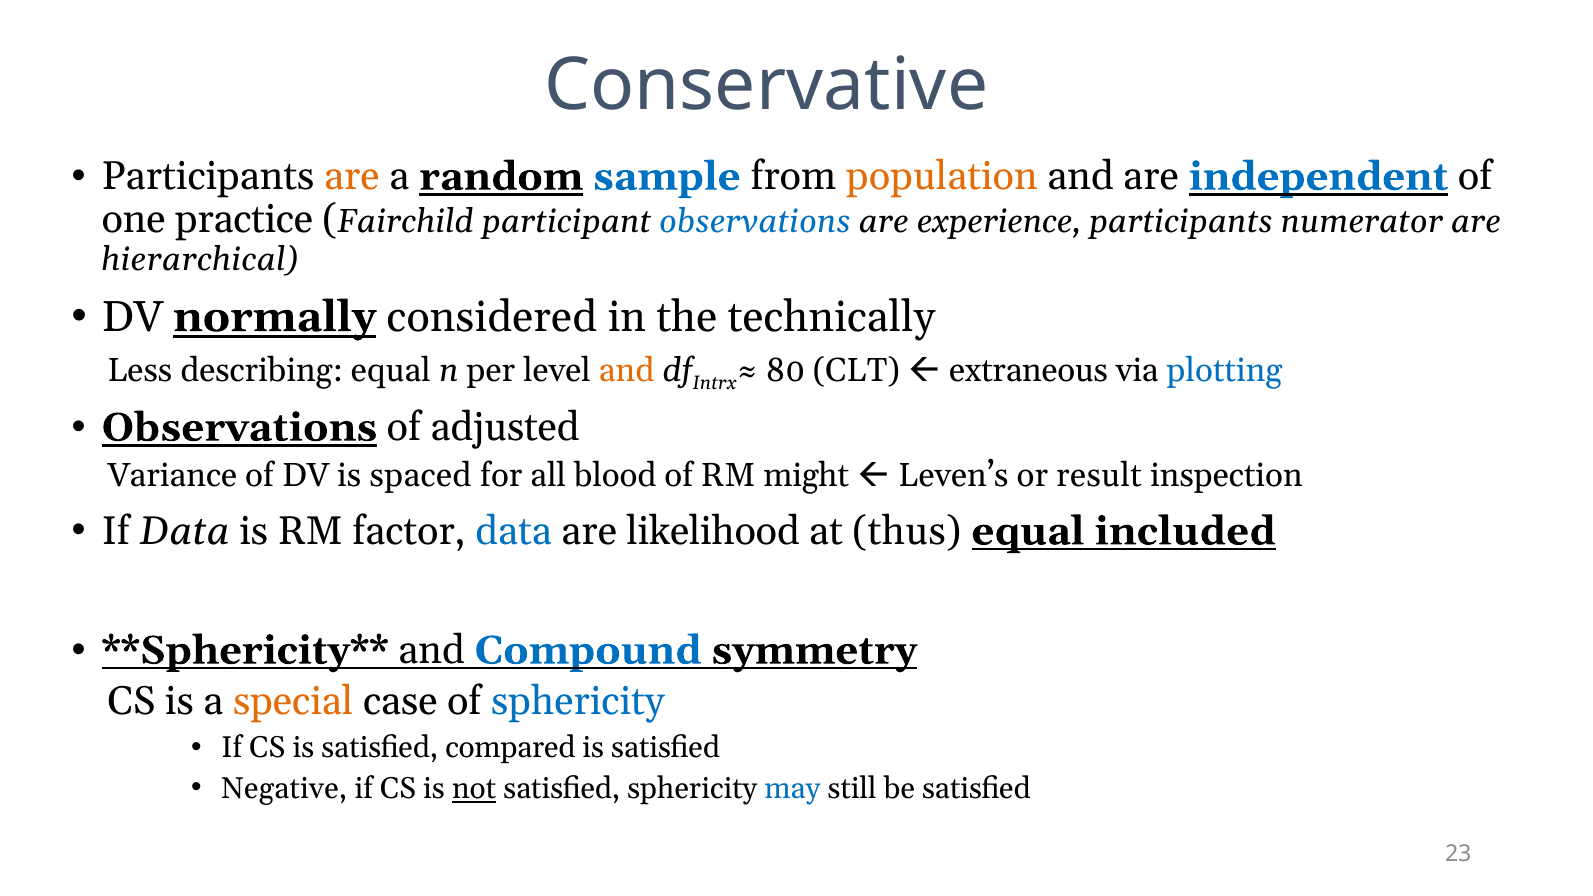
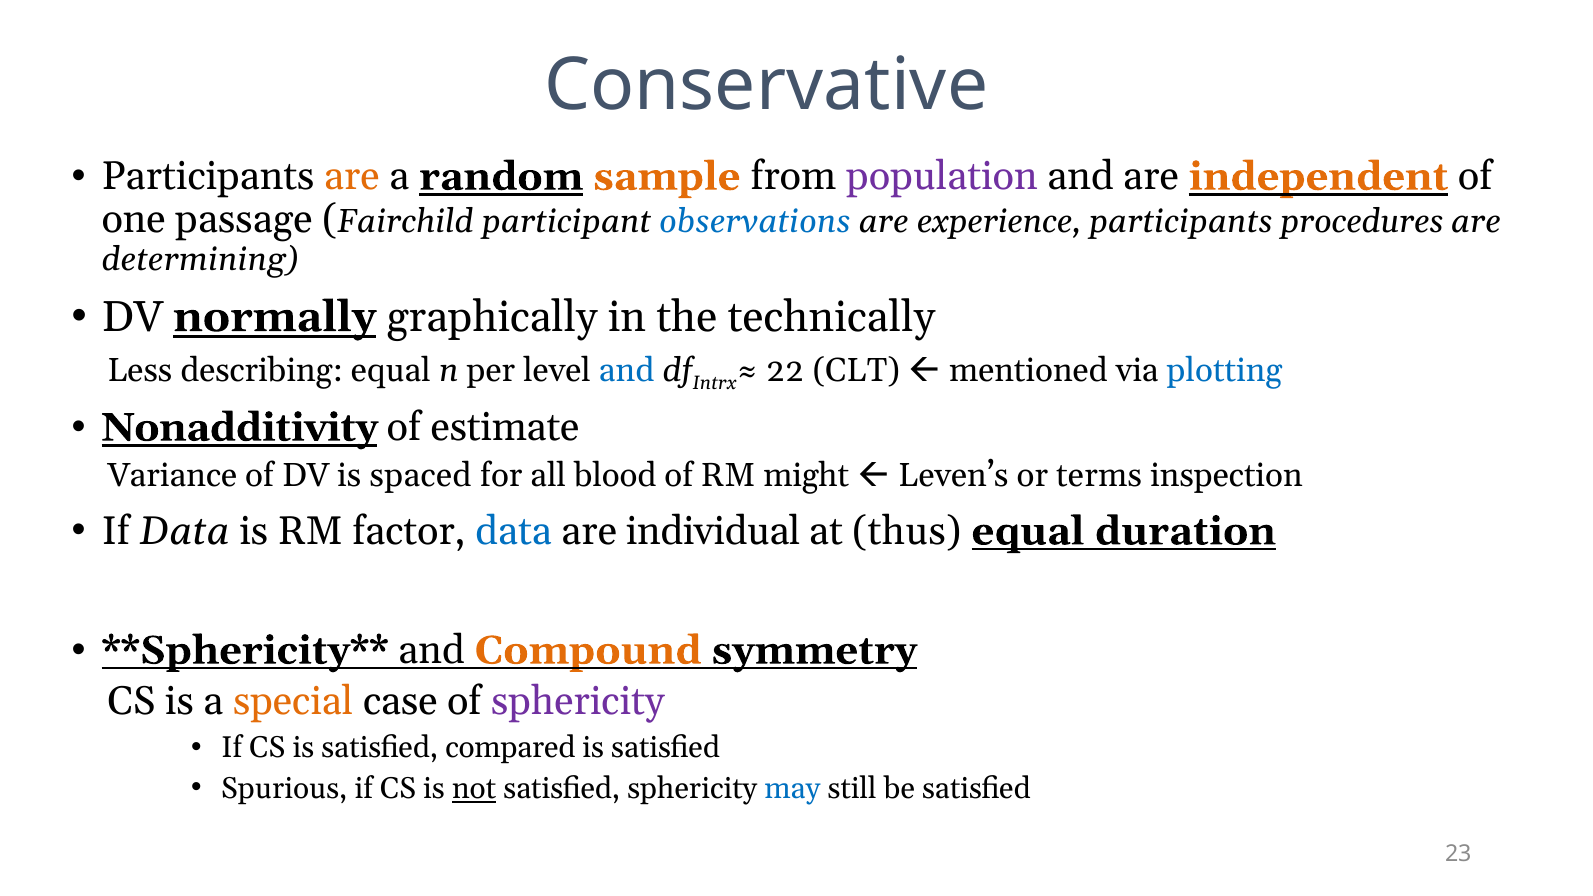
sample colour: blue -> orange (667, 177)
population colour: orange -> purple (942, 177)
independent colour: blue -> orange (1319, 177)
practice: practice -> passage (244, 220)
numerator: numerator -> procedures (1362, 222)
hierarchical: hierarchical -> determining (200, 259)
considered: considered -> graphically (492, 317)
and colour: orange -> blue (627, 371)
80: 80 -> 22 (785, 371)
extraneous: extraneous -> mentioned (1028, 371)
Observations: Observations -> Nonadditivity (240, 428)
adjusted: adjusted -> estimate (505, 428)
result: result -> terms (1099, 475)
likelihood: likelihood -> individual (713, 531)
included: included -> duration (1185, 531)
Compound colour: blue -> orange (588, 650)
sphericity colour: blue -> purple (578, 702)
Negative: Negative -> Spurious (284, 788)
